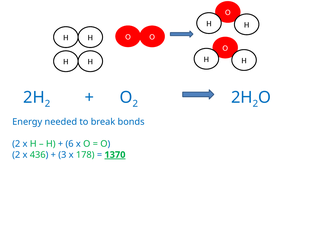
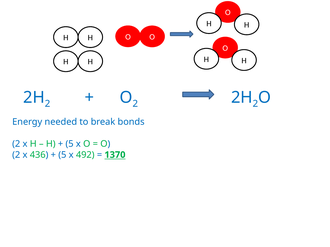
6: 6 -> 5 (70, 144)
3: 3 -> 5 (62, 155)
178: 178 -> 492 (85, 155)
1370 underline: present -> none (115, 155)
